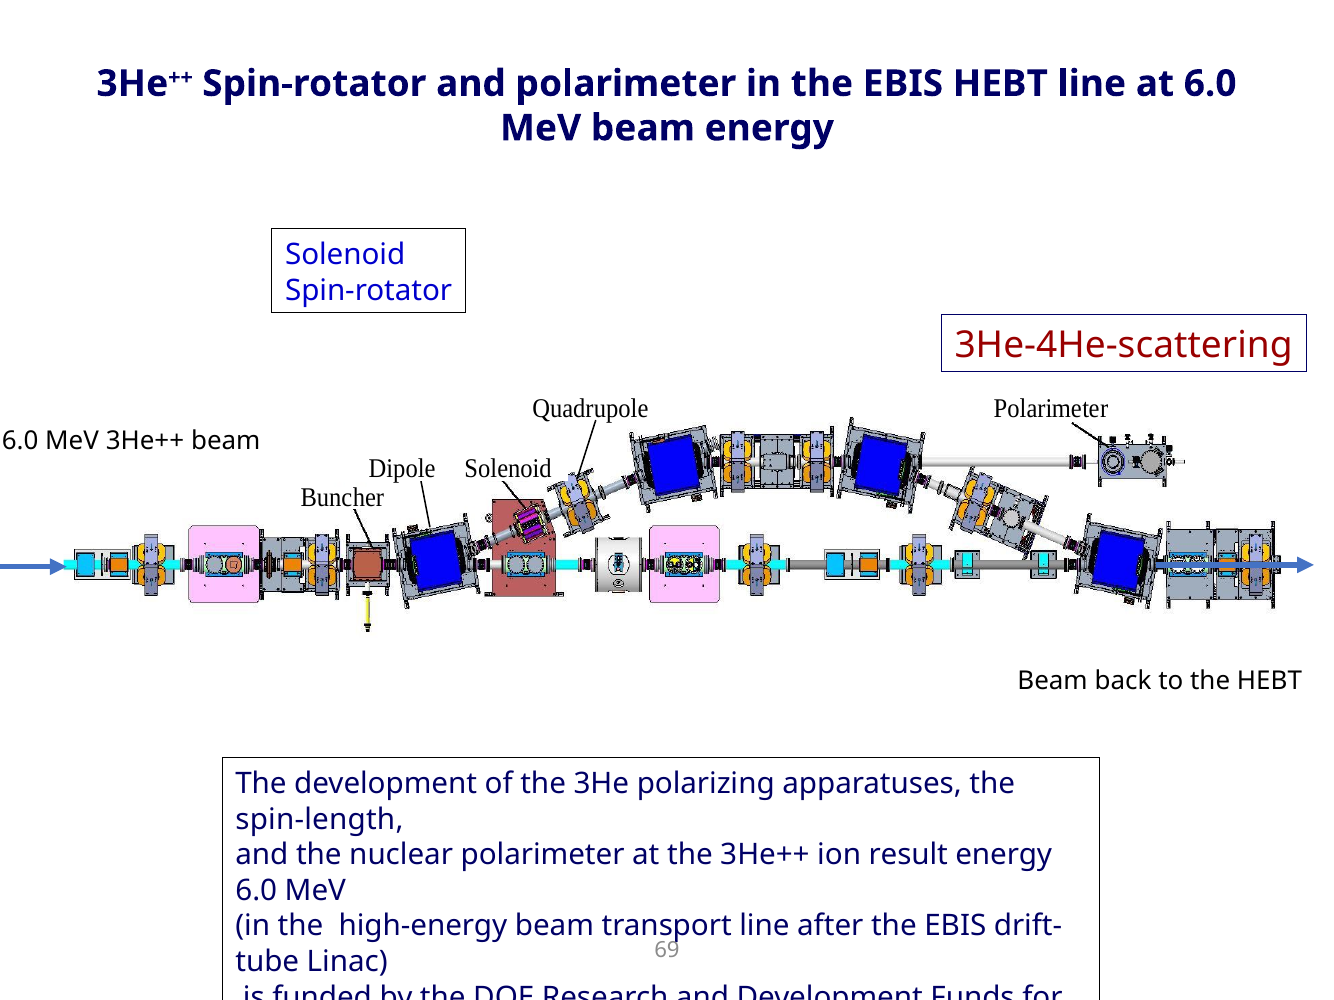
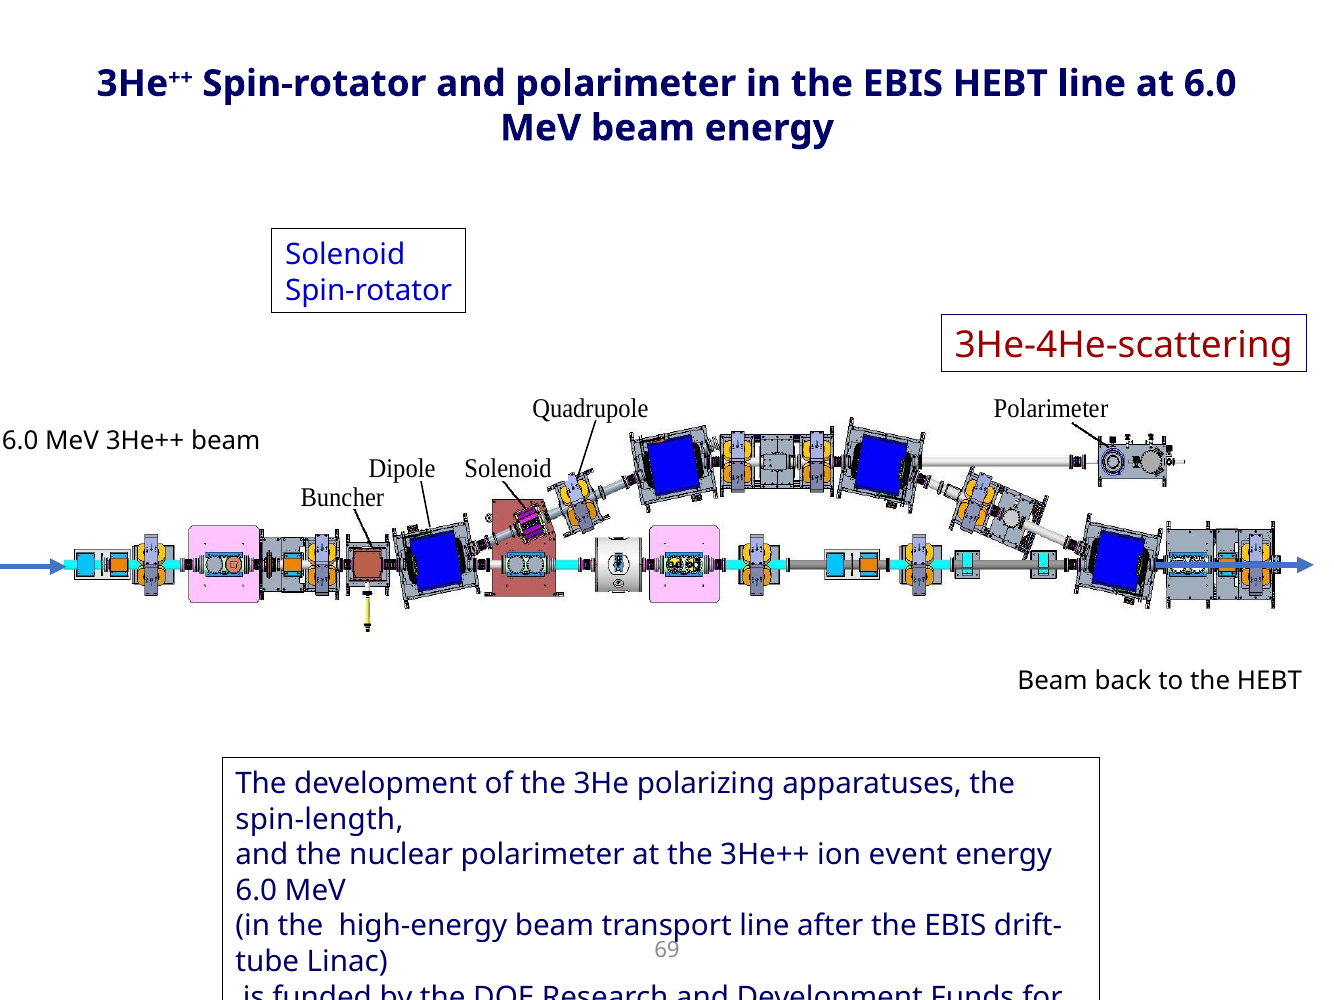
result: result -> event (908, 856)
